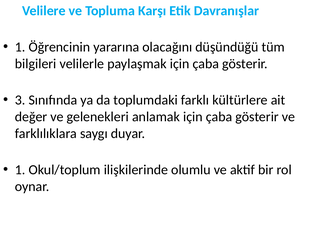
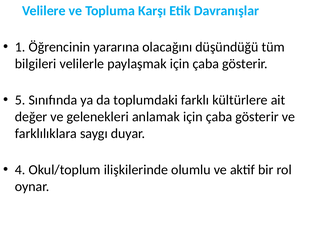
3: 3 -> 5 (20, 100)
1: 1 -> 4 (20, 170)
